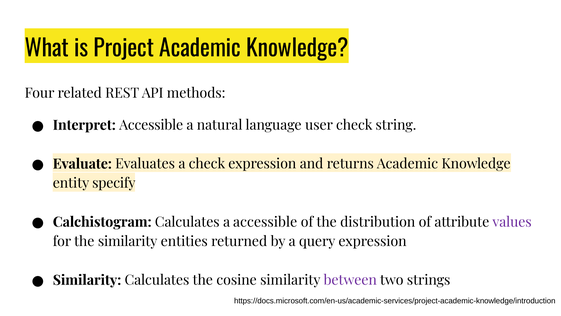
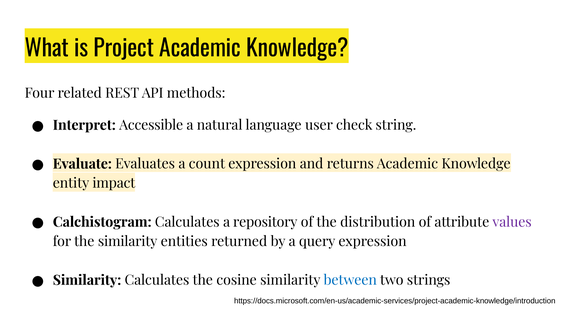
a check: check -> count (207, 164)
specify: specify -> impact (114, 183)
a accessible: accessible -> repository (265, 222)
between colour: purple -> blue (350, 280)
